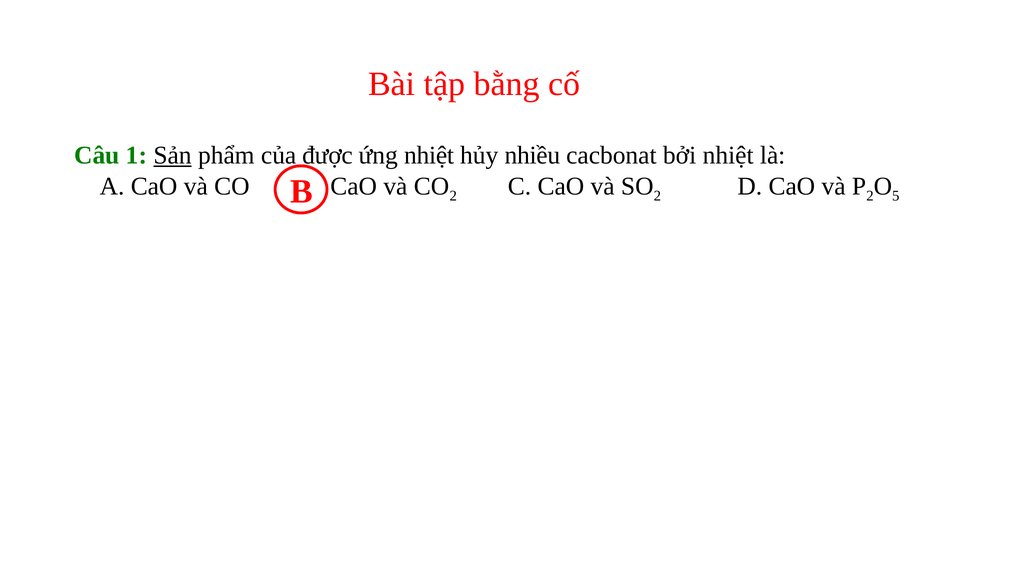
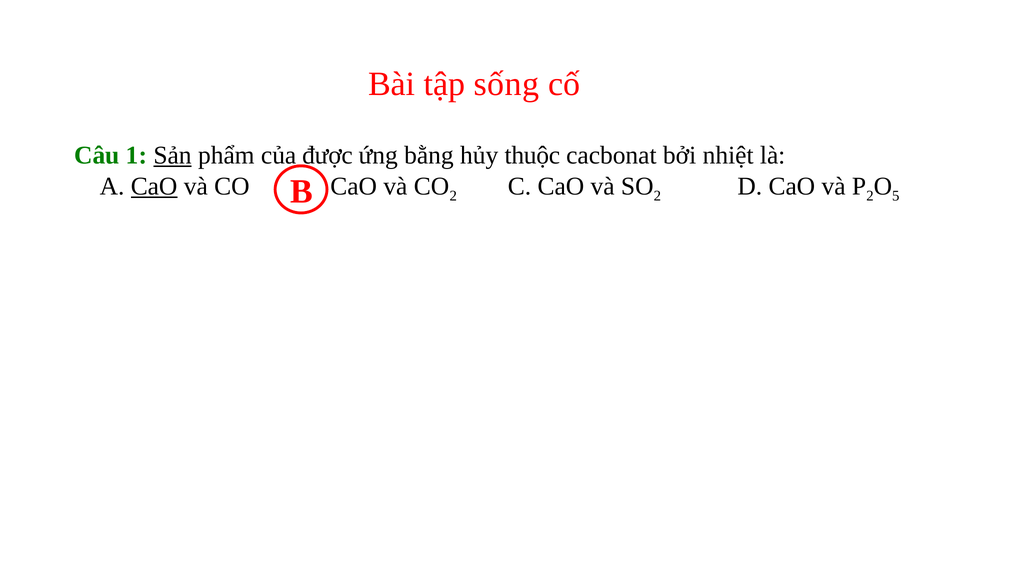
bằng: bằng -> sống (507, 84)
ứng nhiệt: nhiệt -> bằng (429, 155)
nhiều: nhiều -> thuộc (532, 155)
CaO underline: none -> present (154, 186)
